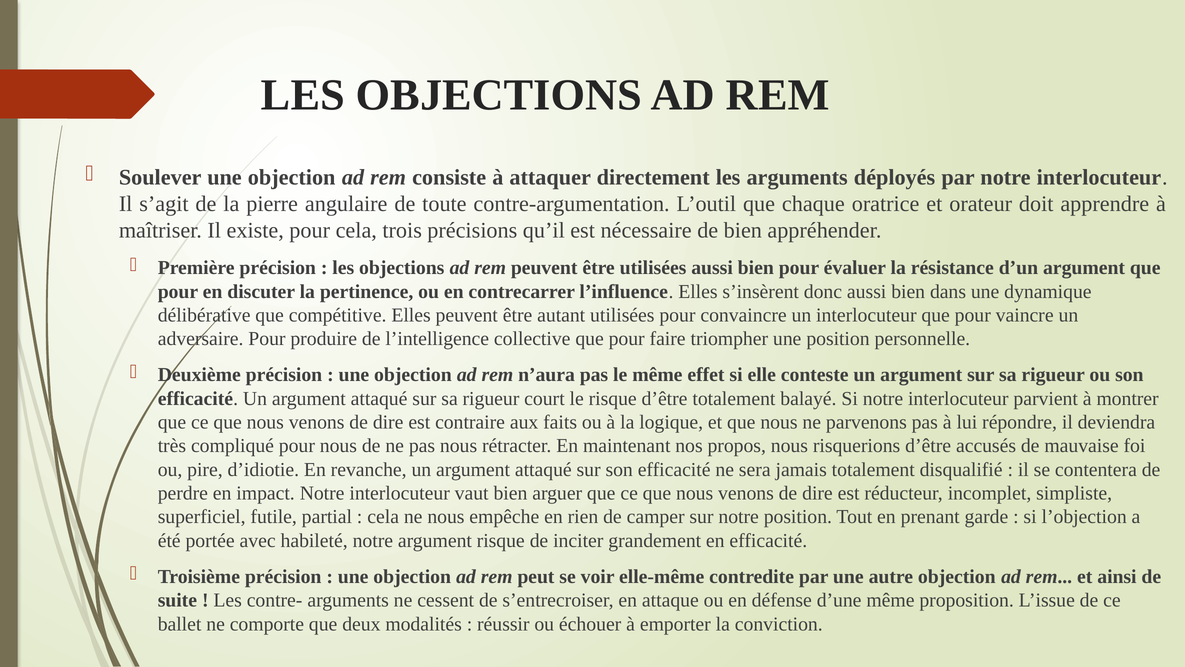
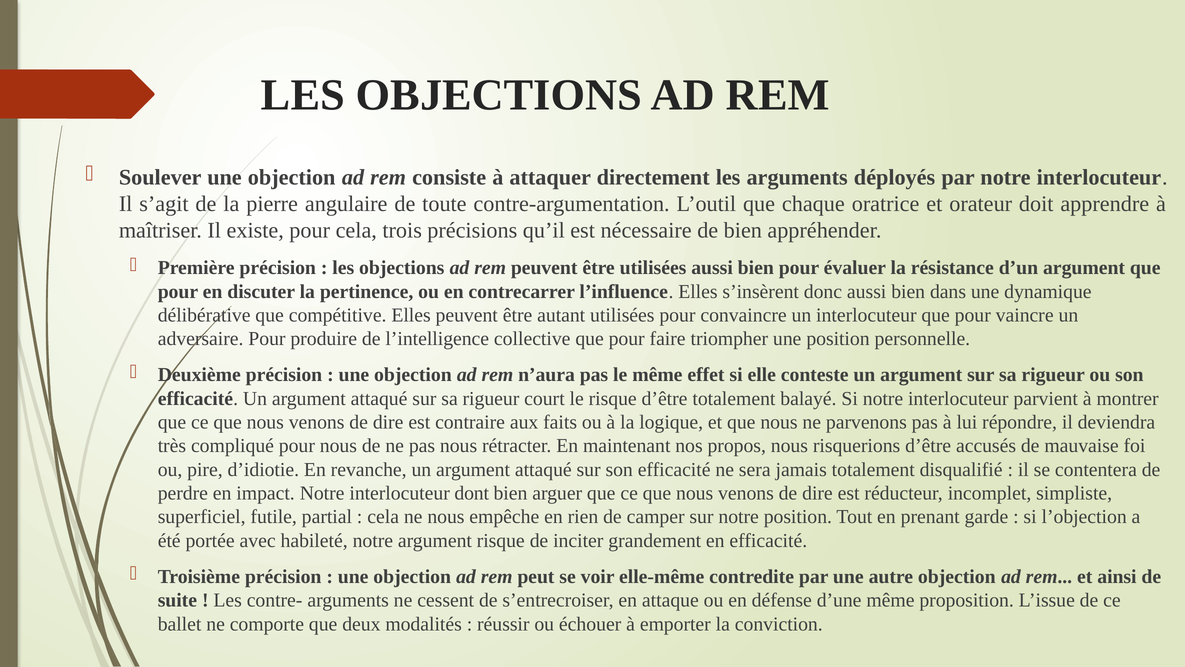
vaut: vaut -> dont (472, 493)
